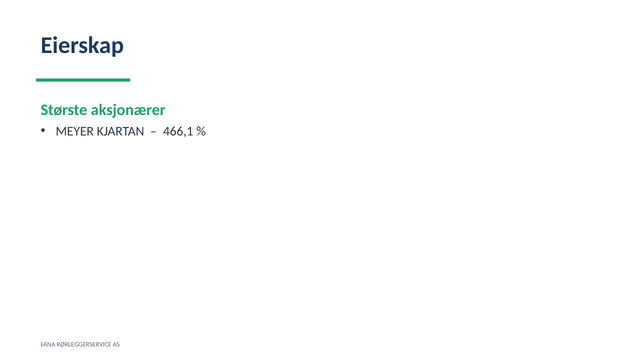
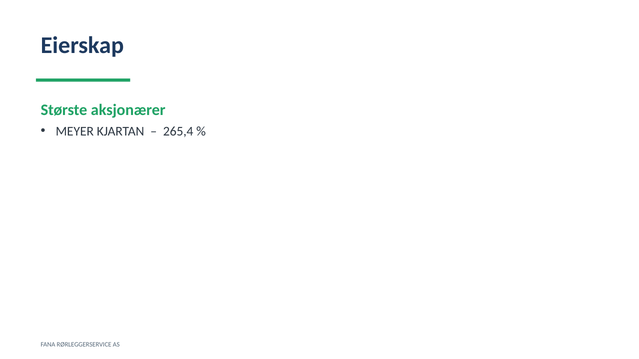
466,1: 466,1 -> 265,4 (178, 131)
